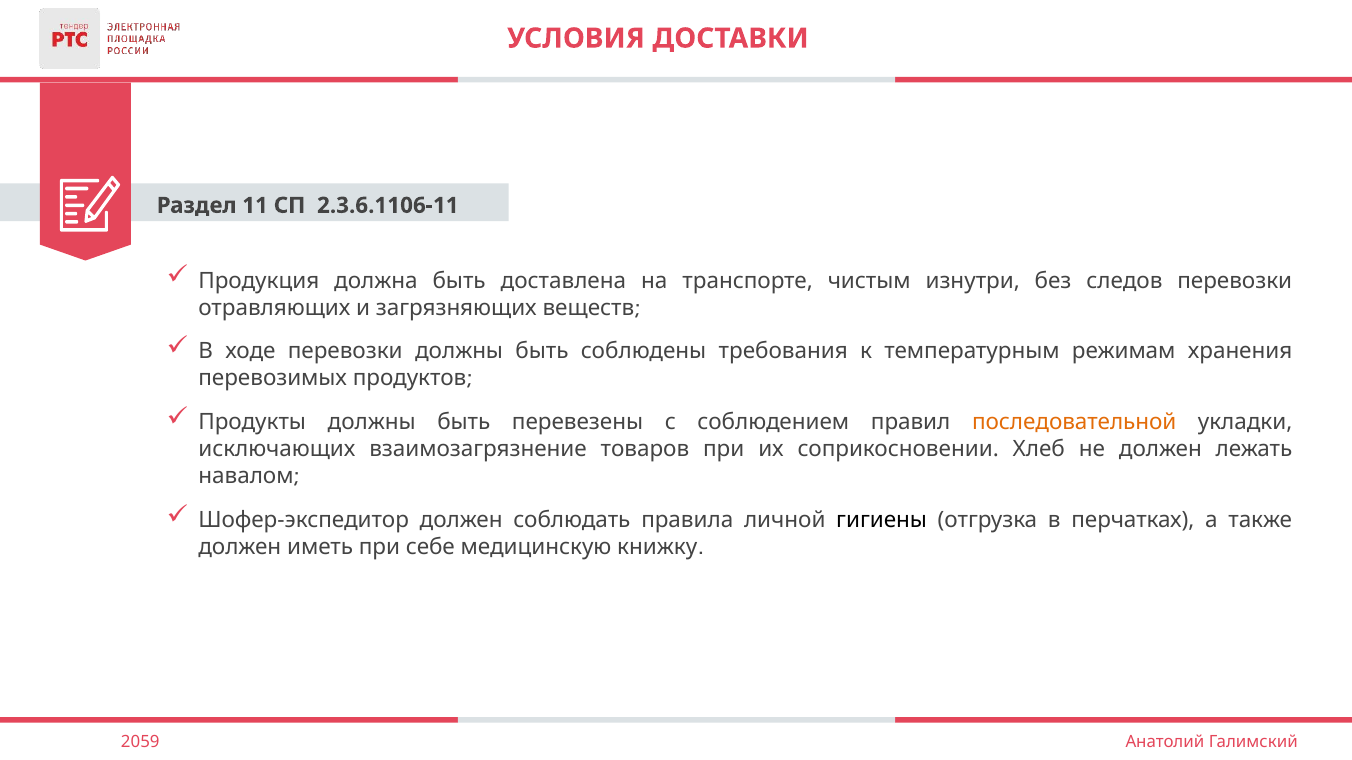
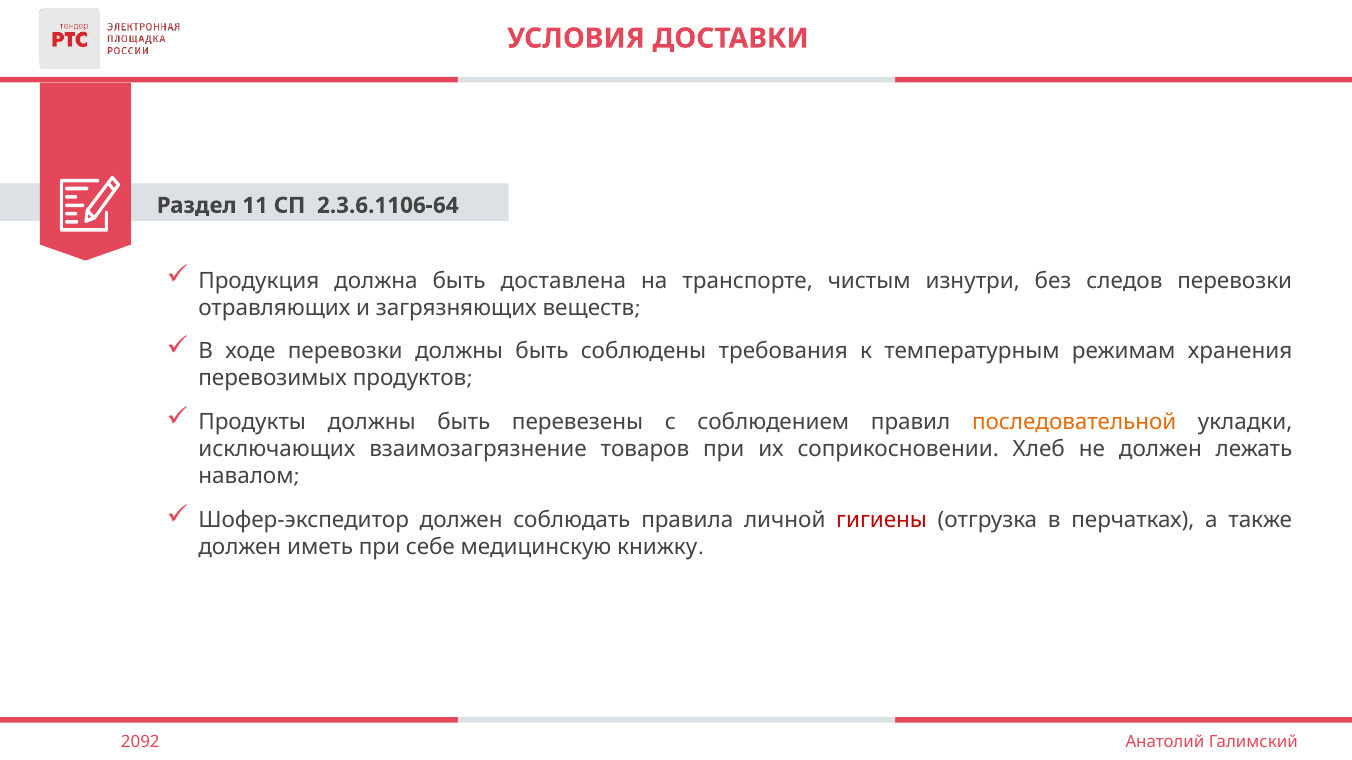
2.3.6.1106-11: 2.3.6.1106-11 -> 2.3.6.1106-64 (388, 206)
гигиены colour: black -> red (882, 521)
2059: 2059 -> 2092 (140, 742)
